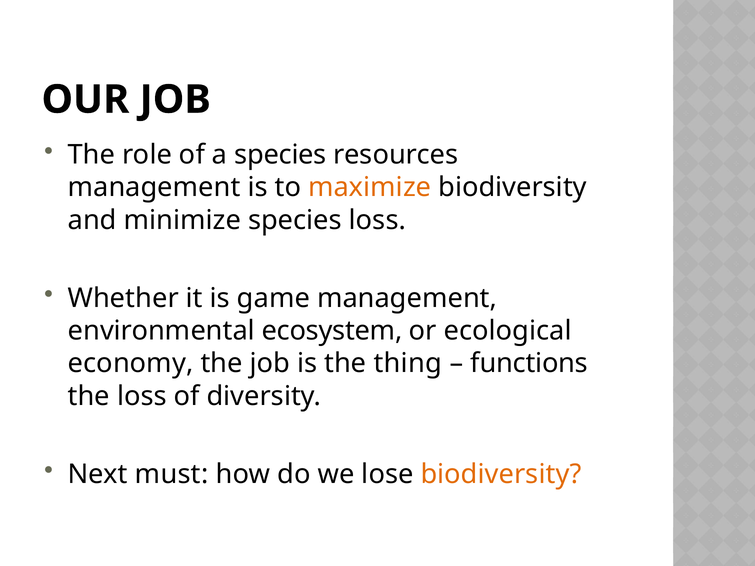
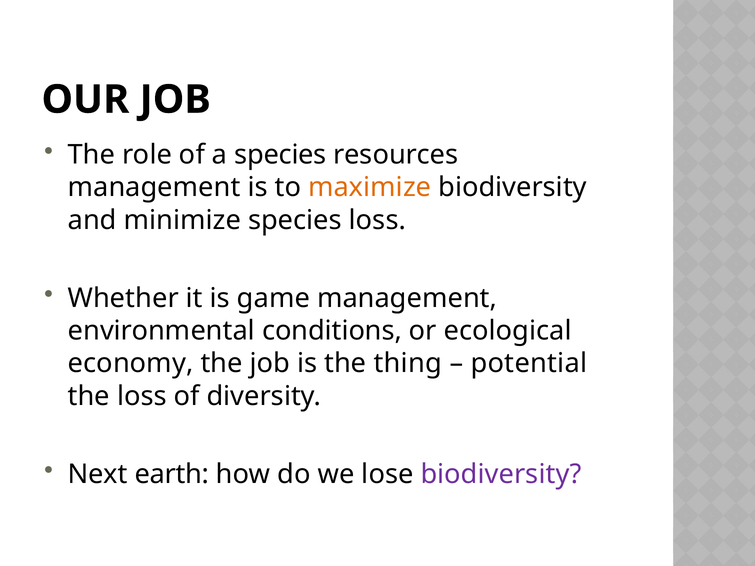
ecosystem: ecosystem -> conditions (332, 331)
functions: functions -> potential (529, 364)
must: must -> earth (172, 474)
biodiversity colour: orange -> purple (501, 474)
